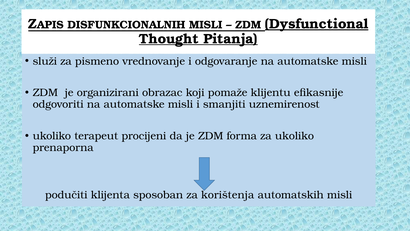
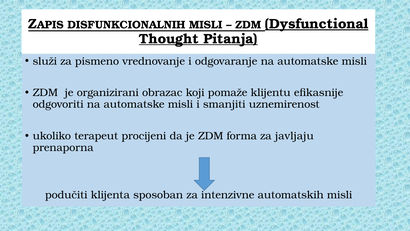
za ukoliko: ukoliko -> javljaju (294, 136)
korištenja: korištenja -> intenzivne (228, 195)
